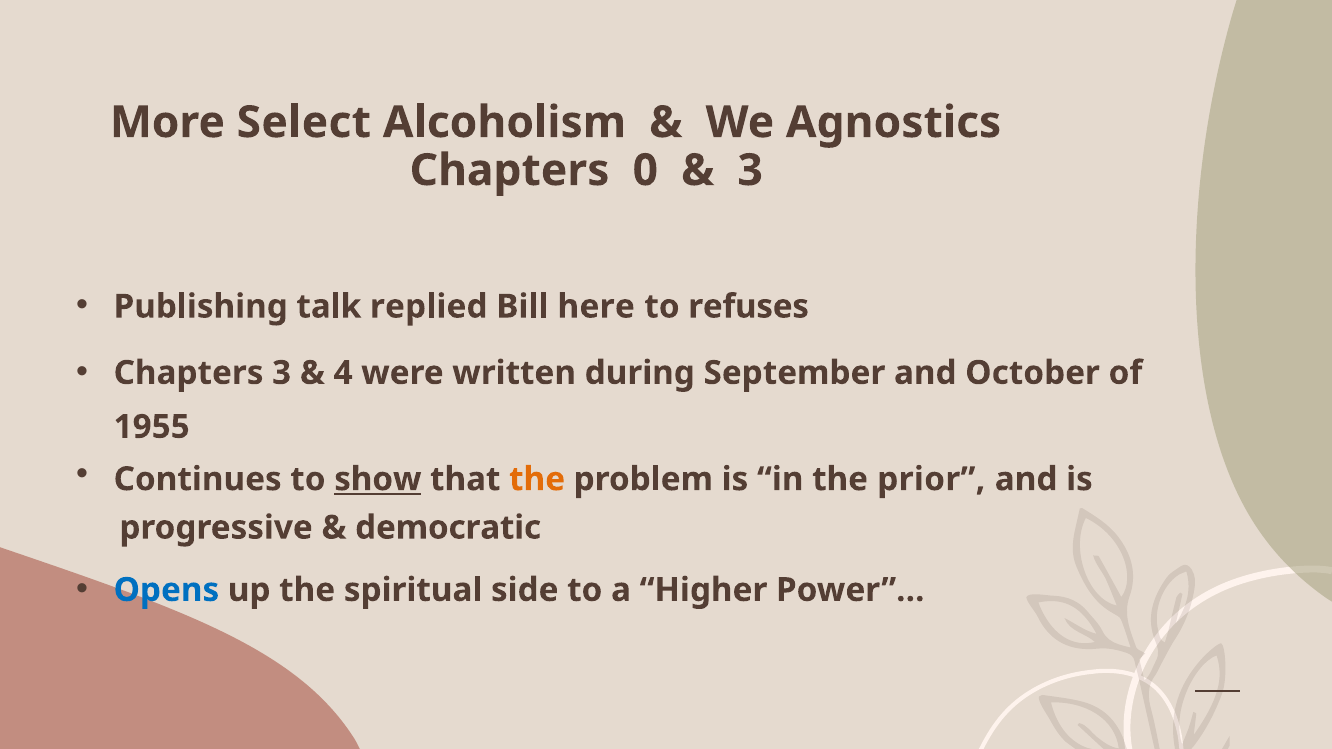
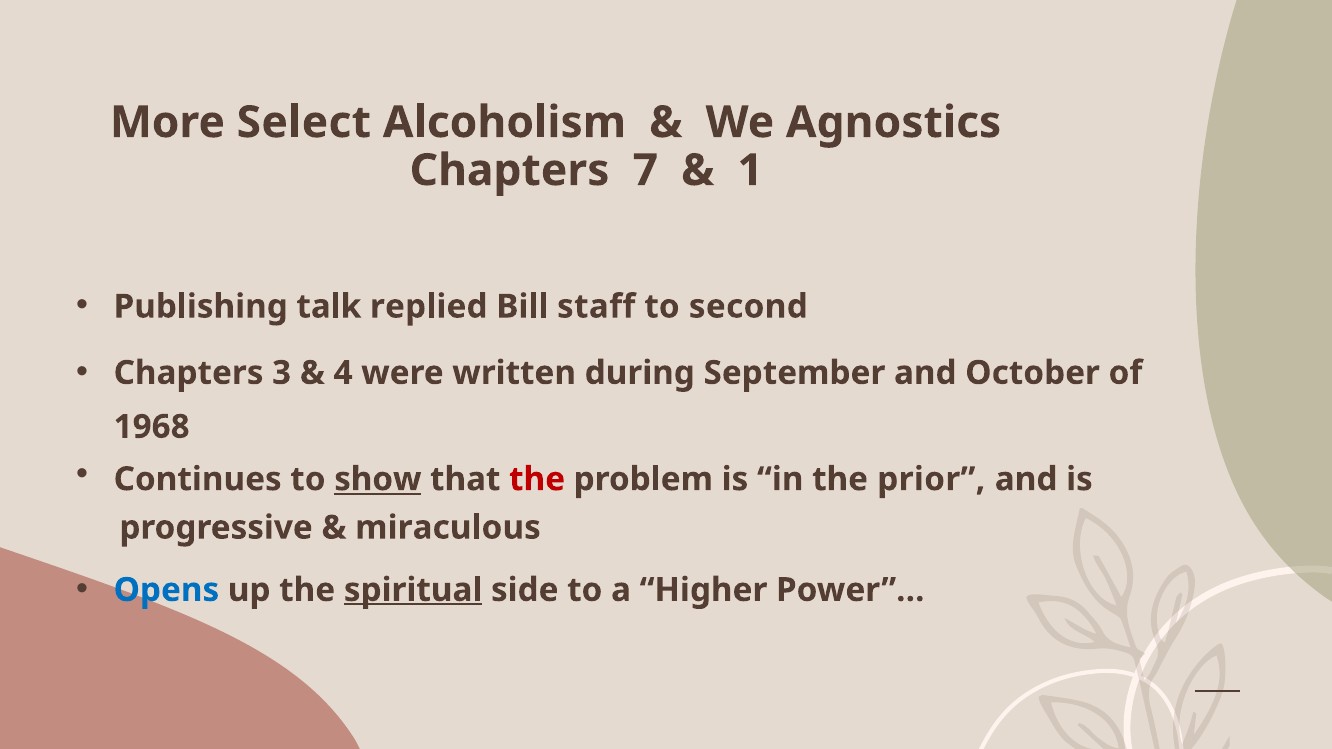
0: 0 -> 7 (645, 171)
3: 3 -> 1 (750, 171)
here: here -> staff (596, 307)
refuses: refuses -> second (748, 307)
1955: 1955 -> 1968 (152, 427)
the colour: orange -> red (537, 479)
democratic: democratic -> miraculous (448, 528)
spiritual underline: none -> present (413, 590)
